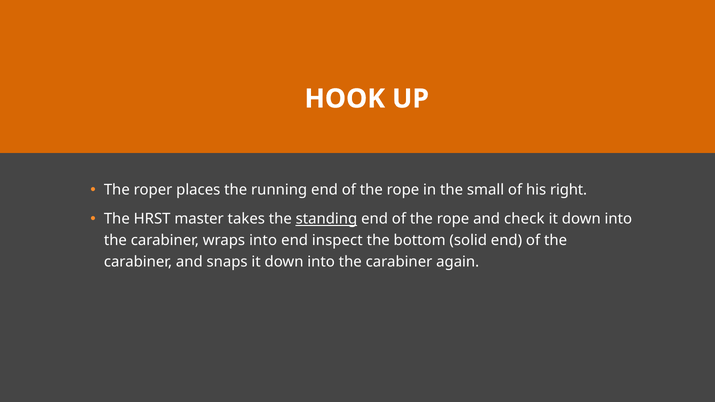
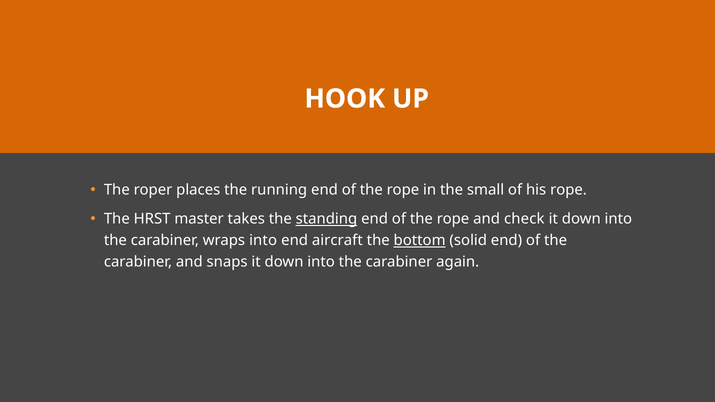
his right: right -> rope (568, 190)
inspect: inspect -> aircraft (337, 241)
bottom underline: none -> present (420, 241)
